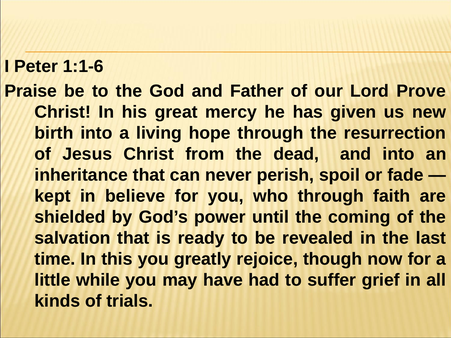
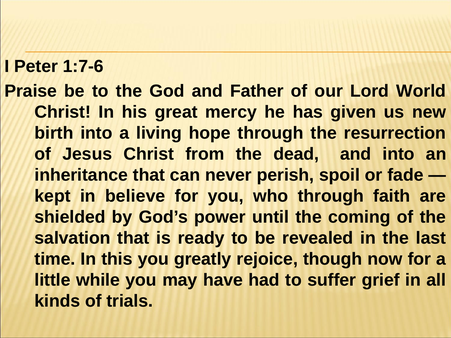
1:1-6: 1:1-6 -> 1:7-6 (83, 67)
Prove: Prove -> World (421, 91)
